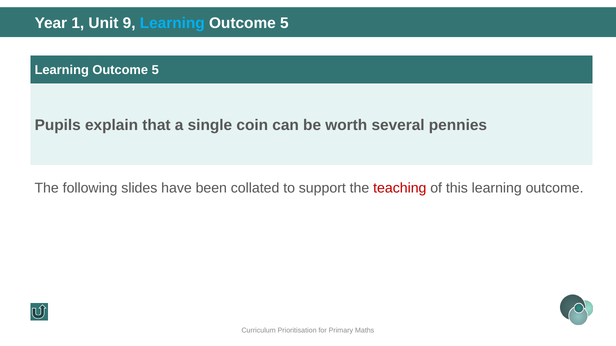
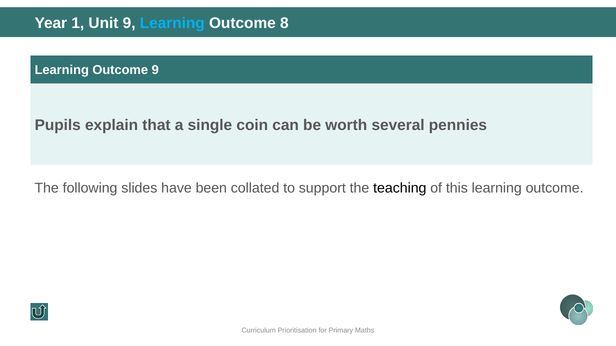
5: 5 -> 8 (284, 23)
5: 5 -> 9 (155, 70)
teaching colour: red -> black (400, 188)
